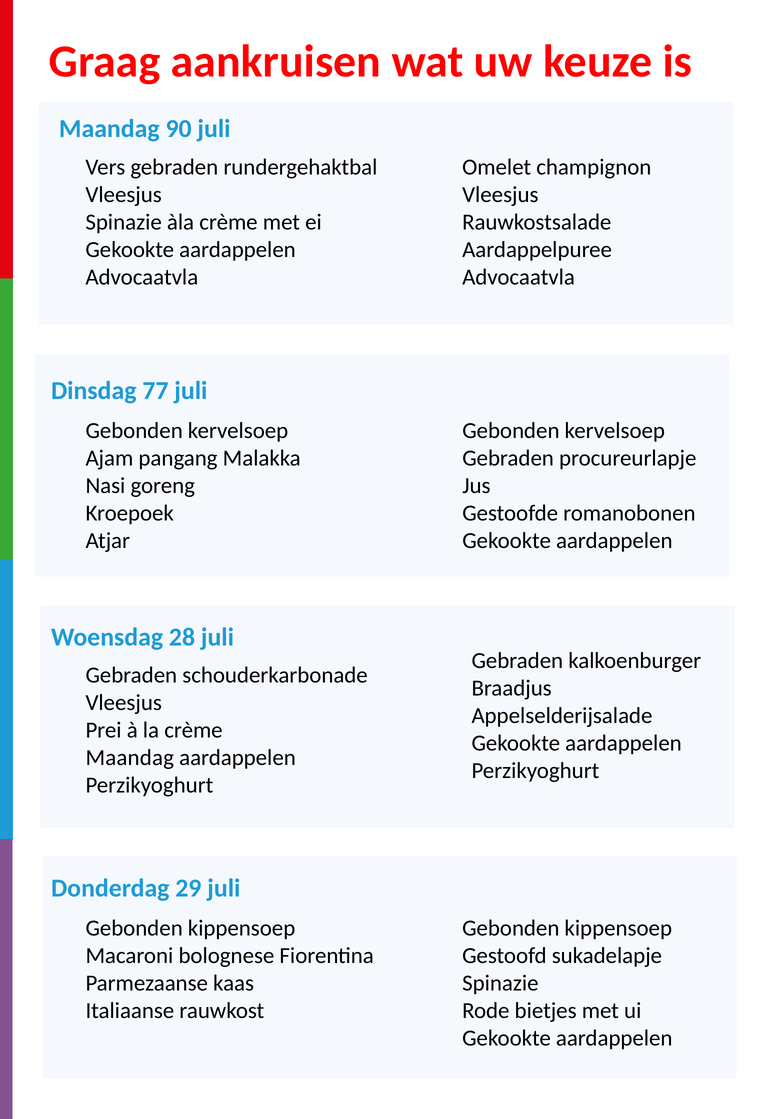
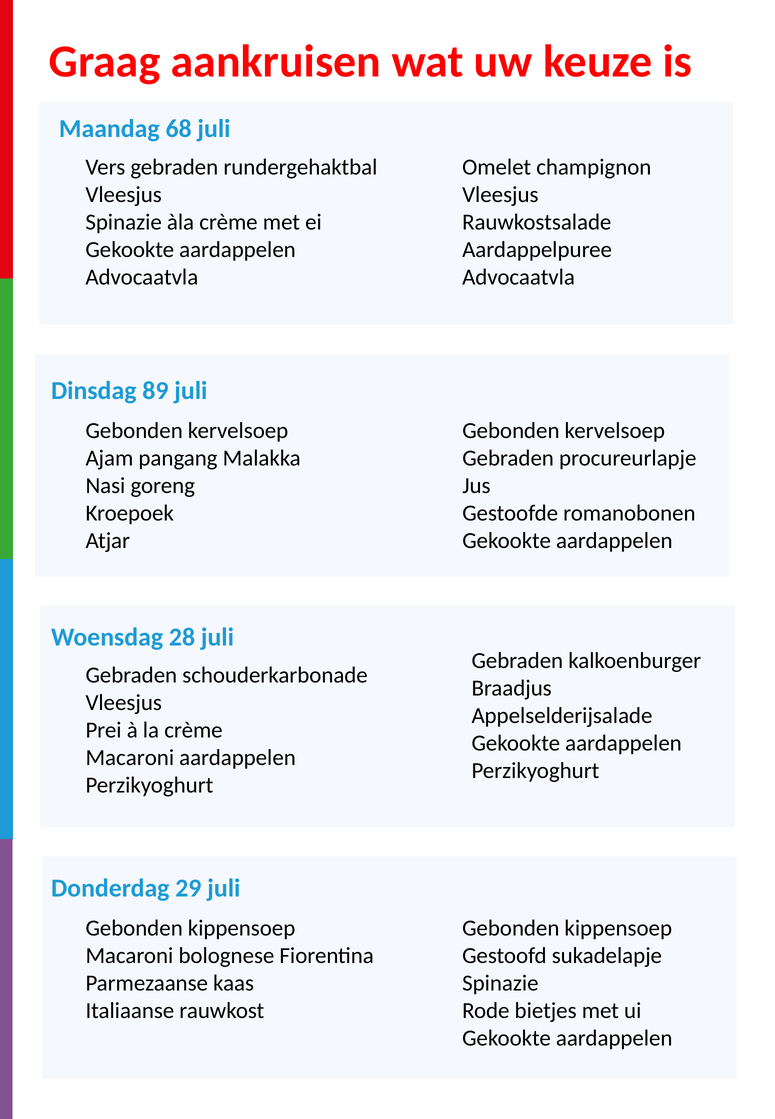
90: 90 -> 68 (179, 129)
77: 77 -> 89 (155, 391)
Maandag: Maandag -> Macaroni (130, 758)
